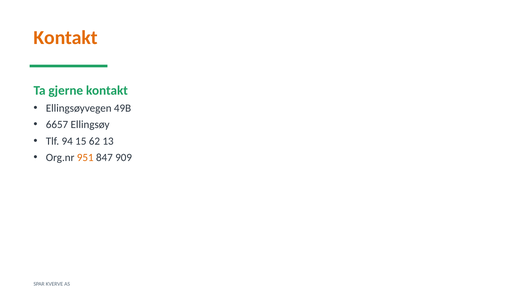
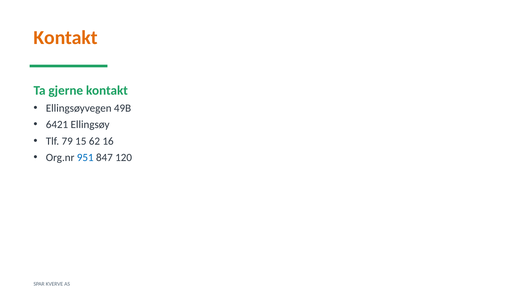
6657: 6657 -> 6421 (57, 125)
94: 94 -> 79 (67, 141)
13: 13 -> 16 (108, 141)
951 colour: orange -> blue (85, 158)
909: 909 -> 120 (124, 158)
